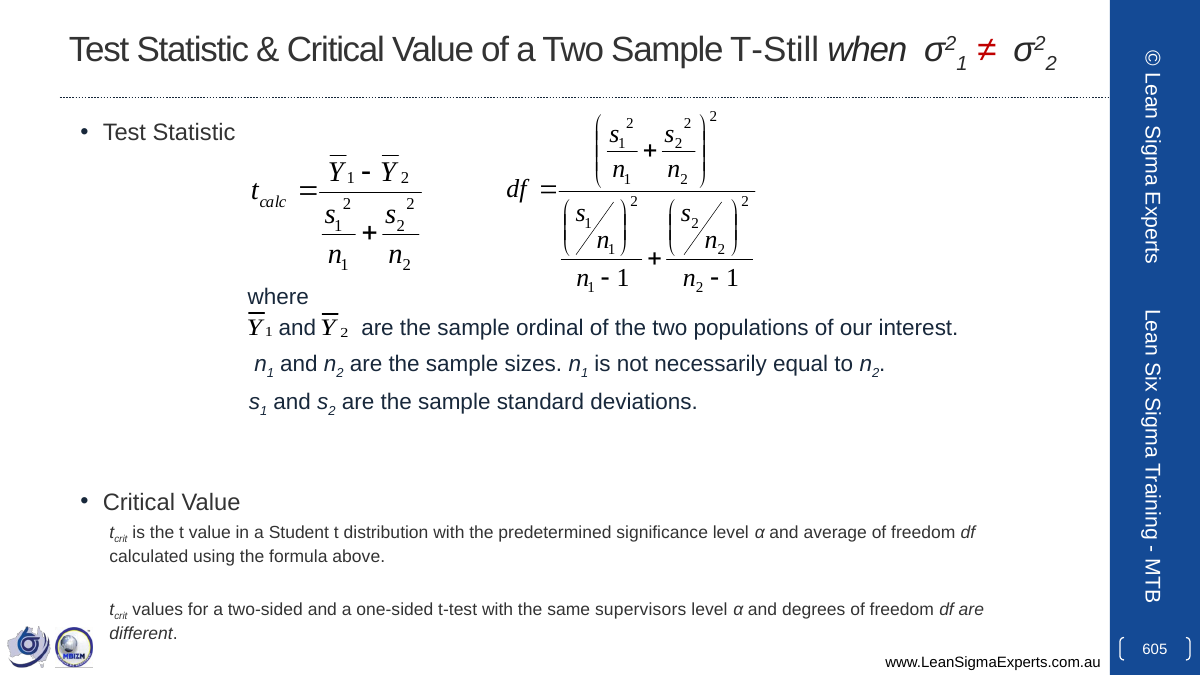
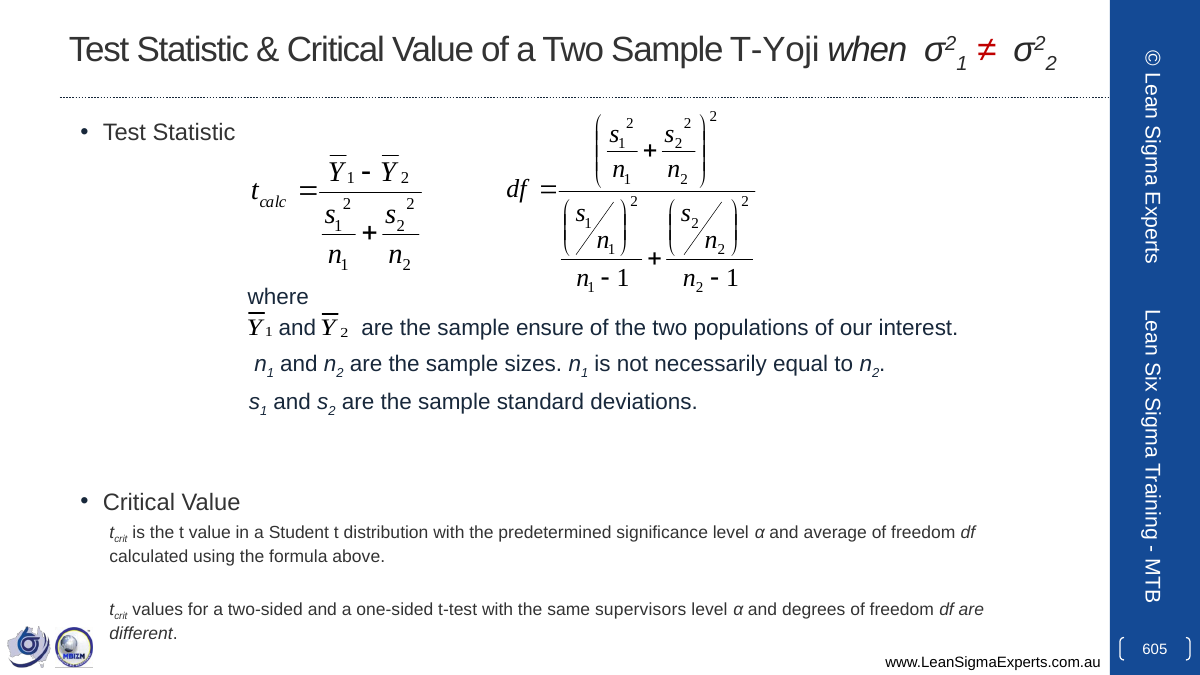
T-Still: T-Still -> T-Yoji (775, 50)
ordinal: ordinal -> ensure (550, 328)
